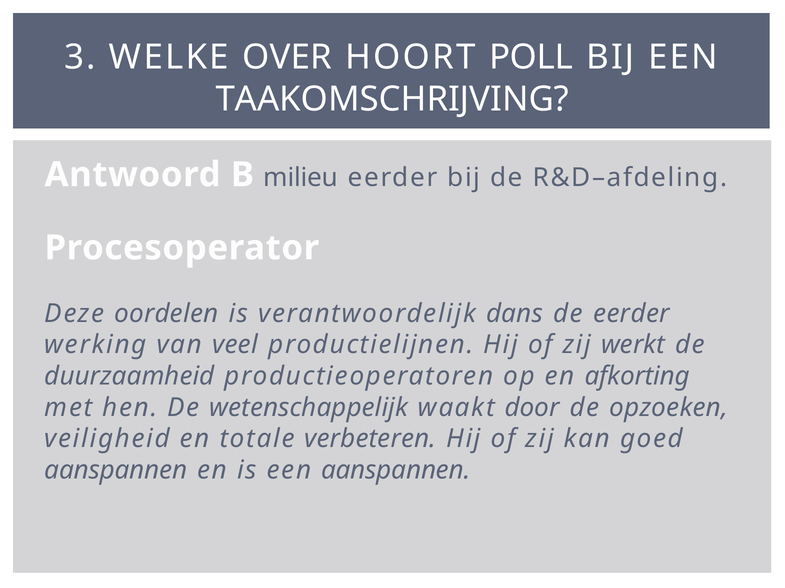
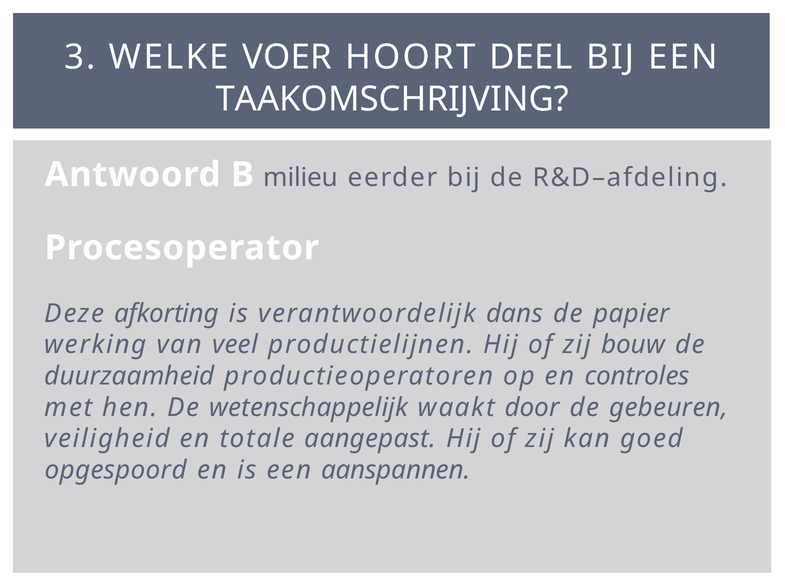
OVER: OVER -> VOER (287, 57)
POLL: POLL -> DEEL (531, 57)
oordelen: oordelen -> afkorting (167, 314)
de eerder: eerder -> papier (632, 314)
werkt: werkt -> bouw (633, 345)
afkorting: afkorting -> controles (637, 377)
opzoeken: opzoeken -> gebeuren (669, 408)
verbeteren: verbeteren -> aangepast (370, 439)
aanspannen: aanspannen -> opgespoord (116, 471)
